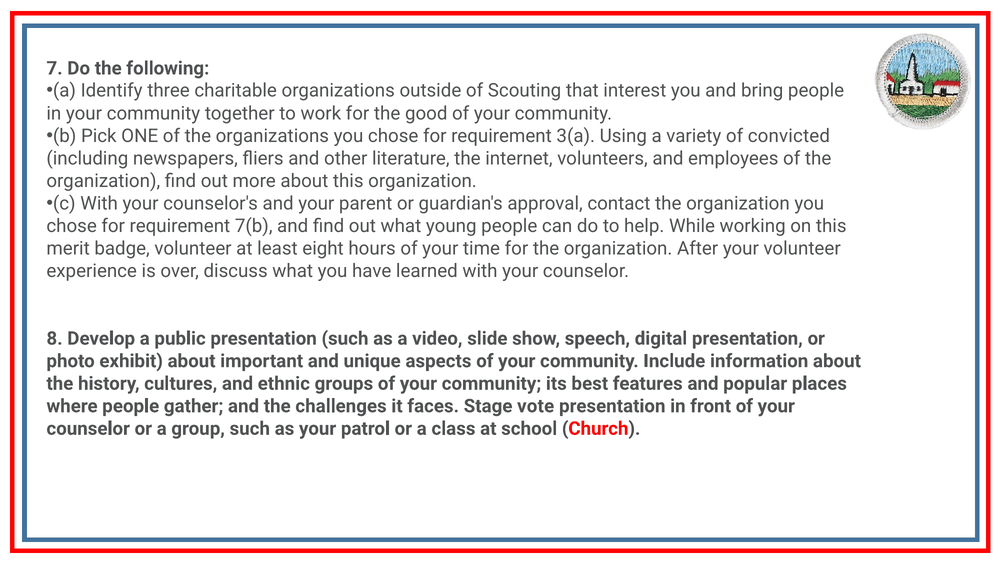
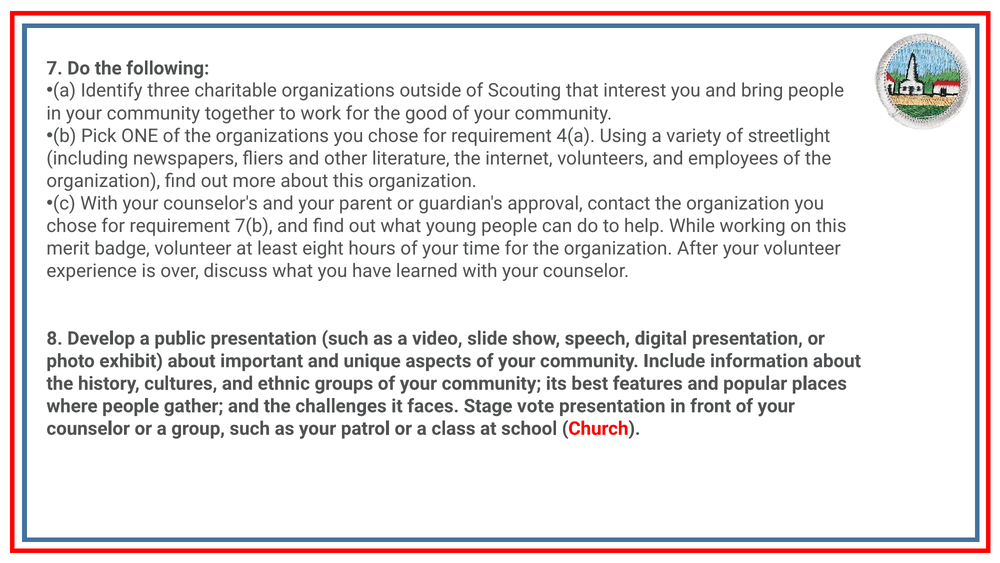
3(a: 3(a -> 4(a (576, 136)
convicted: convicted -> streetlight (789, 136)
